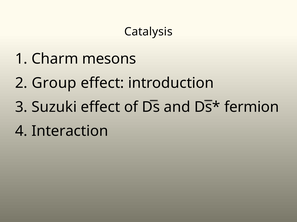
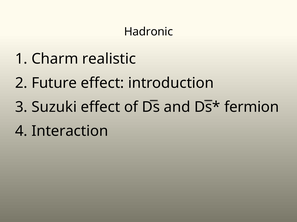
Catalysis: Catalysis -> Hadronic (149, 32)
mesons: mesons -> realistic (109, 59)
Group: Group -> Future (54, 83)
